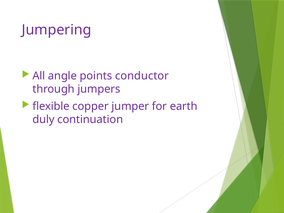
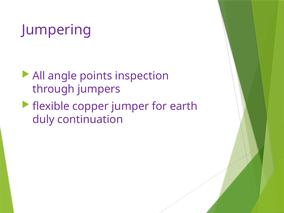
conductor: conductor -> inspection (142, 76)
